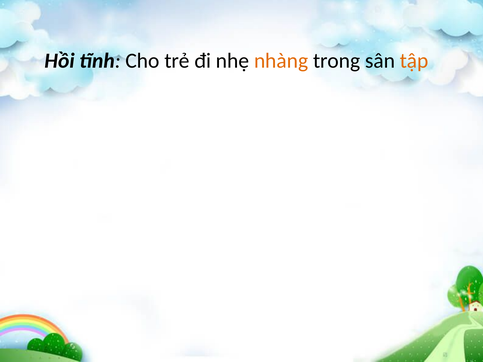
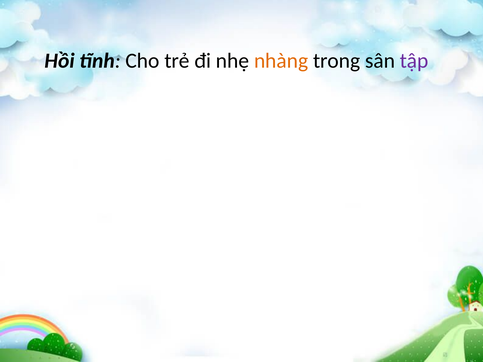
tập colour: orange -> purple (414, 61)
